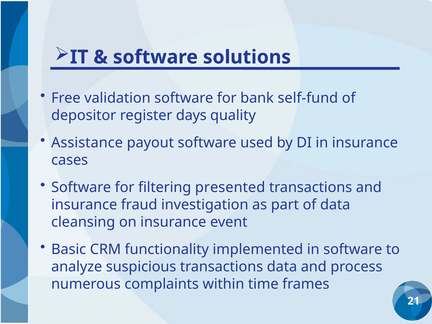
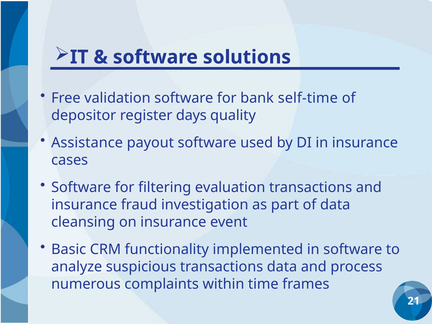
self-fund: self-fund -> self-time (308, 98)
presented: presented -> evaluation (230, 187)
